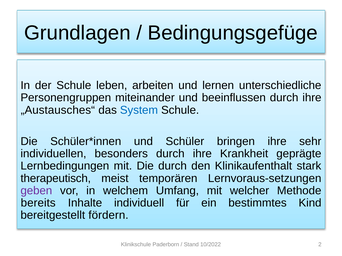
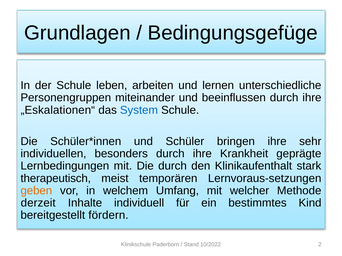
„Austausches“: „Austausches“ -> „Eskalationen“ (58, 110)
geben colour: purple -> orange (36, 191)
bereits: bereits -> derzeit (38, 203)
